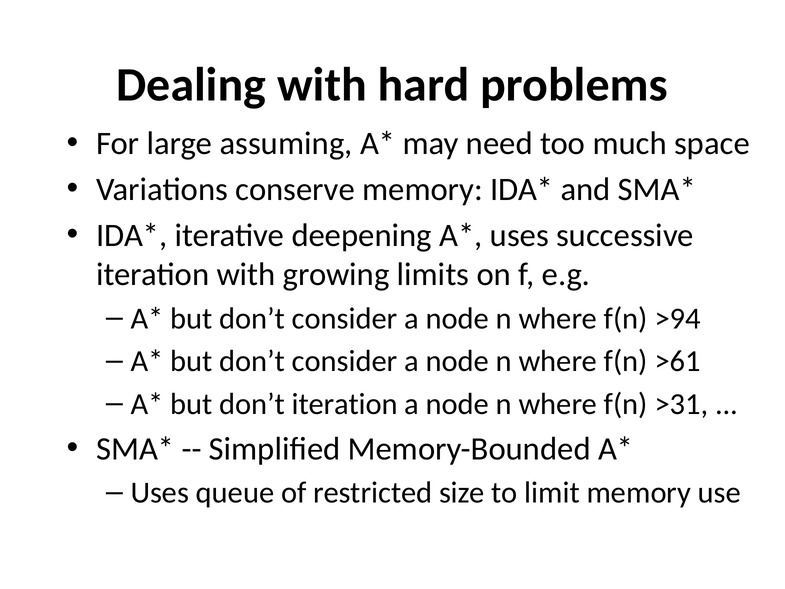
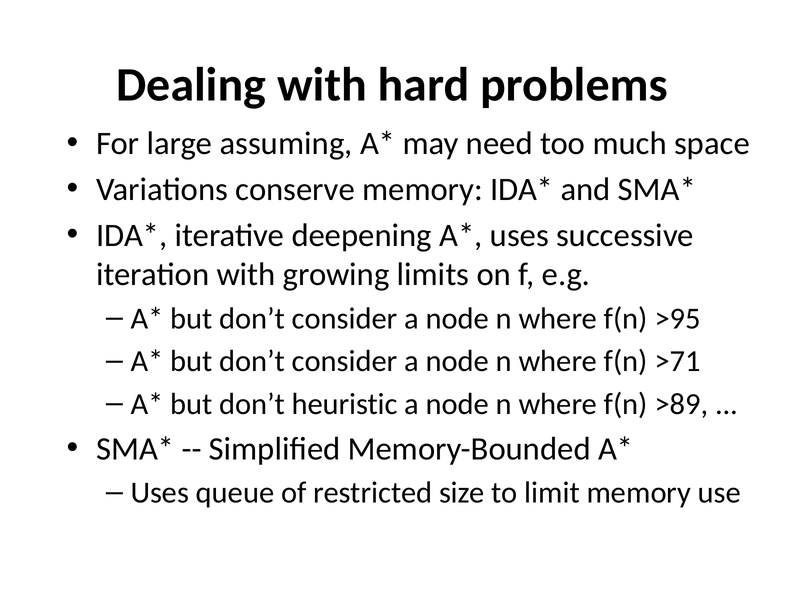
>94: >94 -> >95 (678, 318)
>61: >61 -> >71 (678, 361)
don’t iteration: iteration -> heuristic (345, 404)
>31: >31 -> >89 (681, 404)
